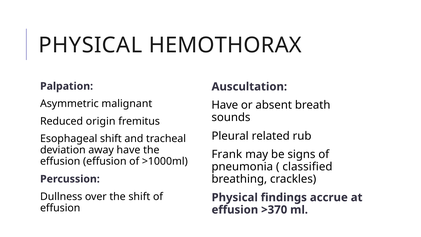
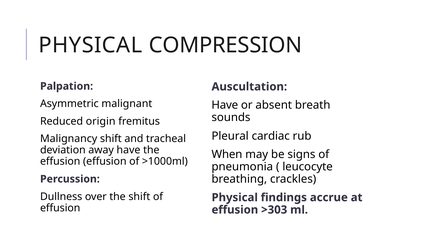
HEMOTHORAX: HEMOTHORAX -> COMPRESSION (225, 45)
related: related -> cardiac (271, 136)
Esophageal: Esophageal -> Malignancy (69, 139)
Frank: Frank -> When (227, 154)
classified: classified -> leucocyte (308, 167)
>370: >370 -> >303 (274, 210)
